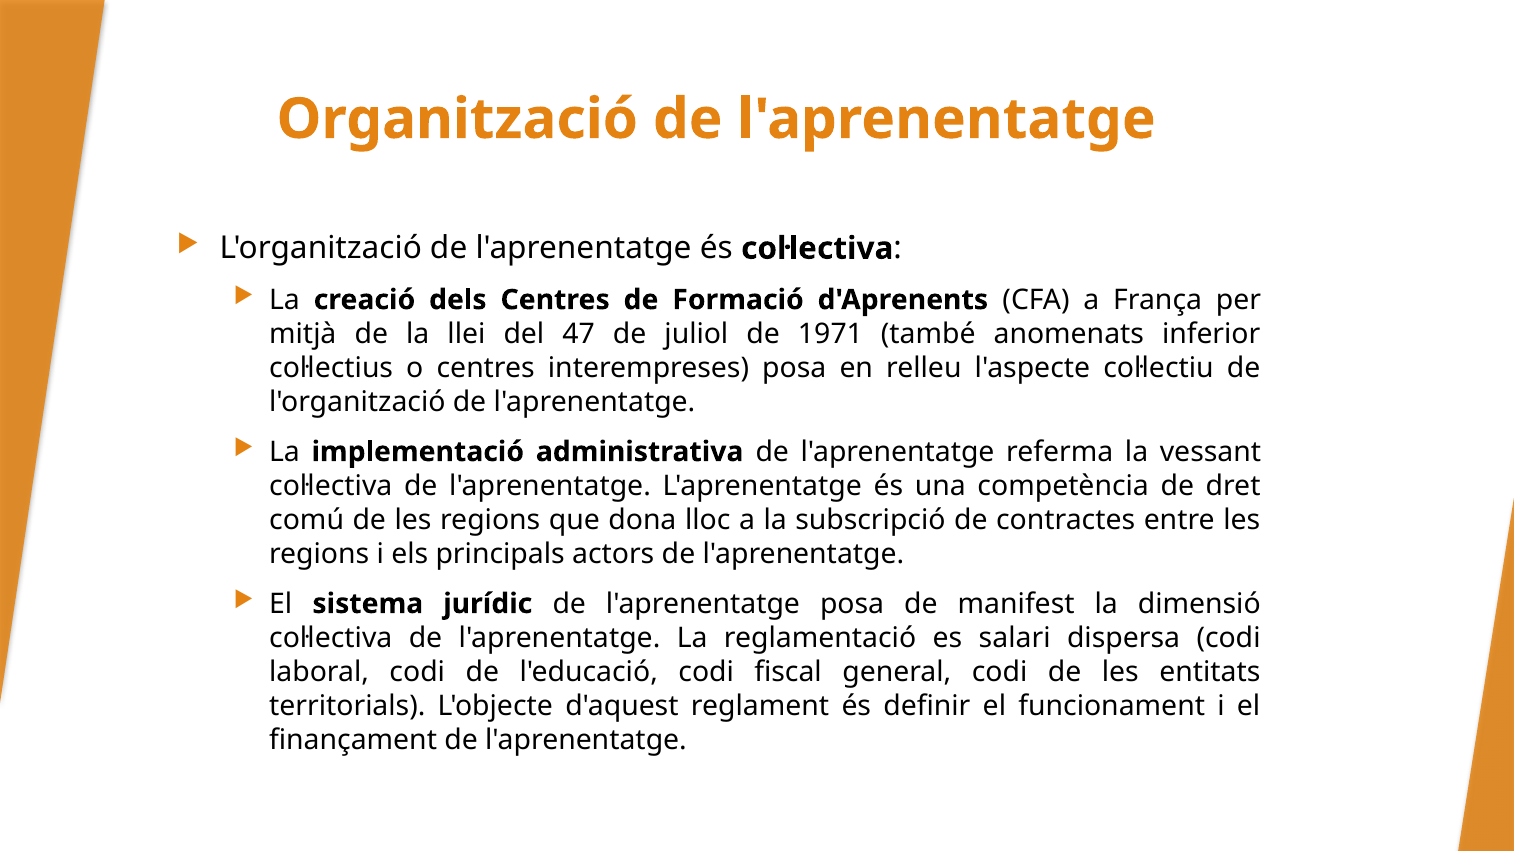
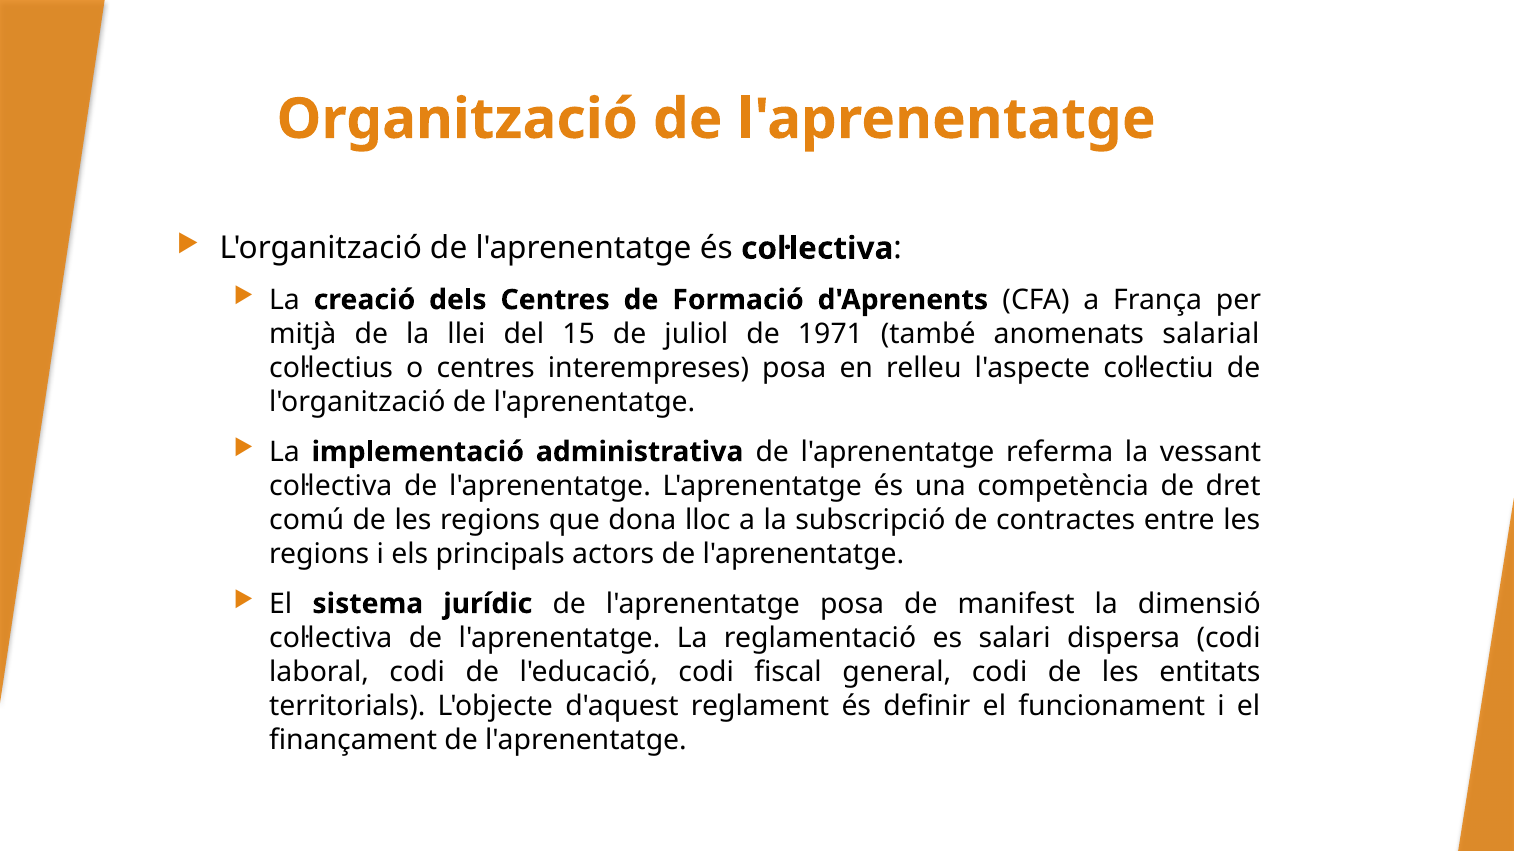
47: 47 -> 15 (579, 334)
inferior: inferior -> salarial (1211, 334)
